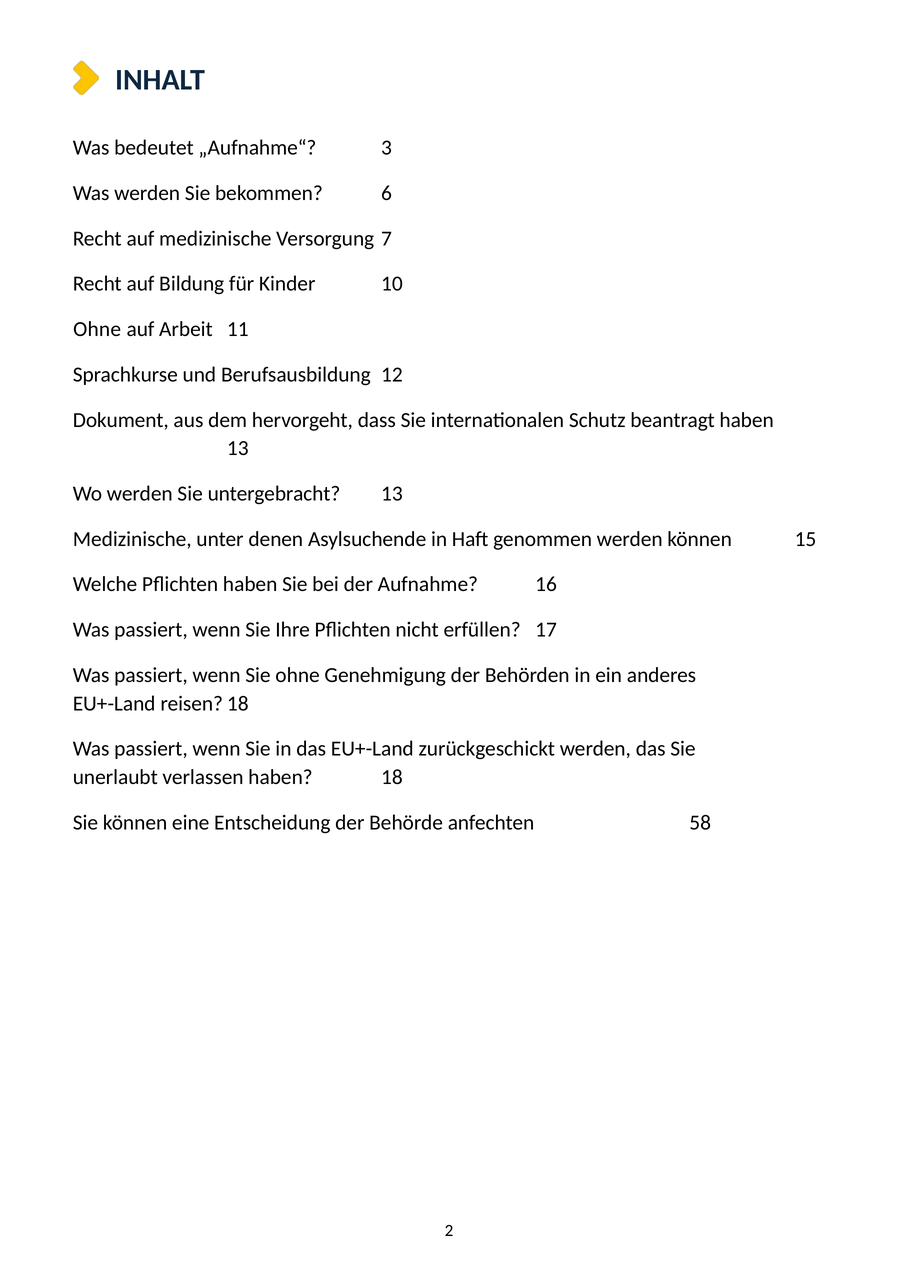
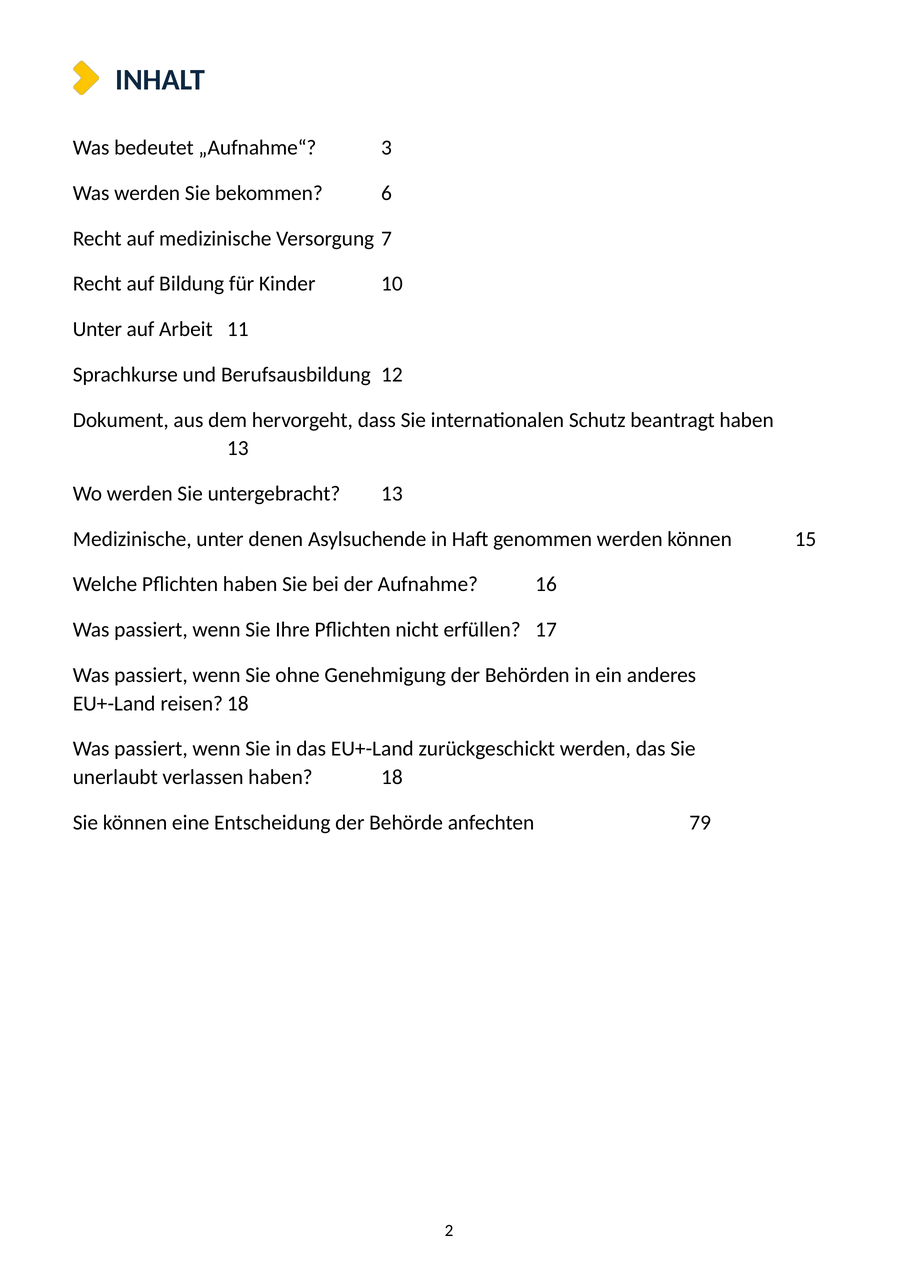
Ohne: Ohne -> Unter (97, 329)
58: 58 -> 79 (700, 823)
